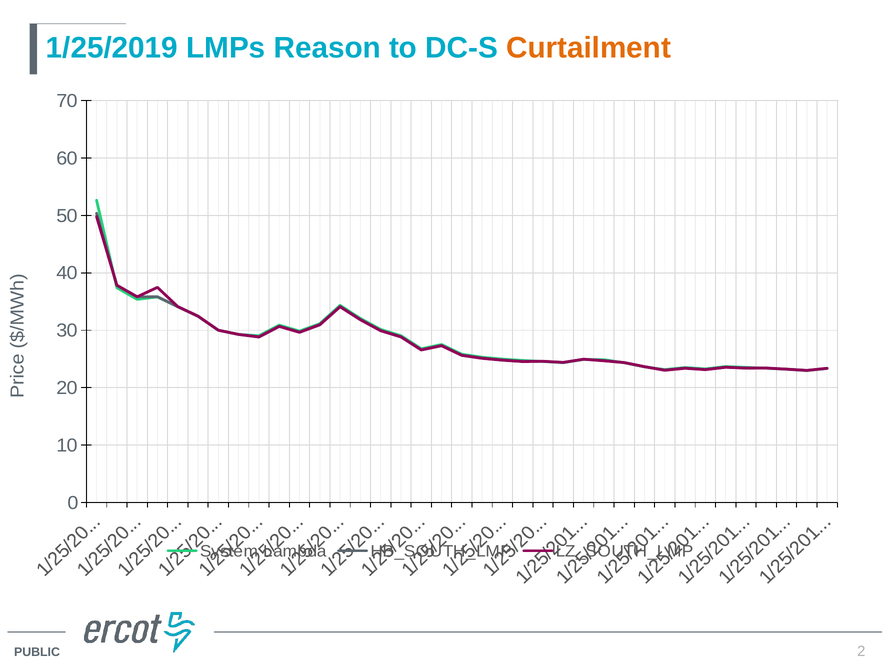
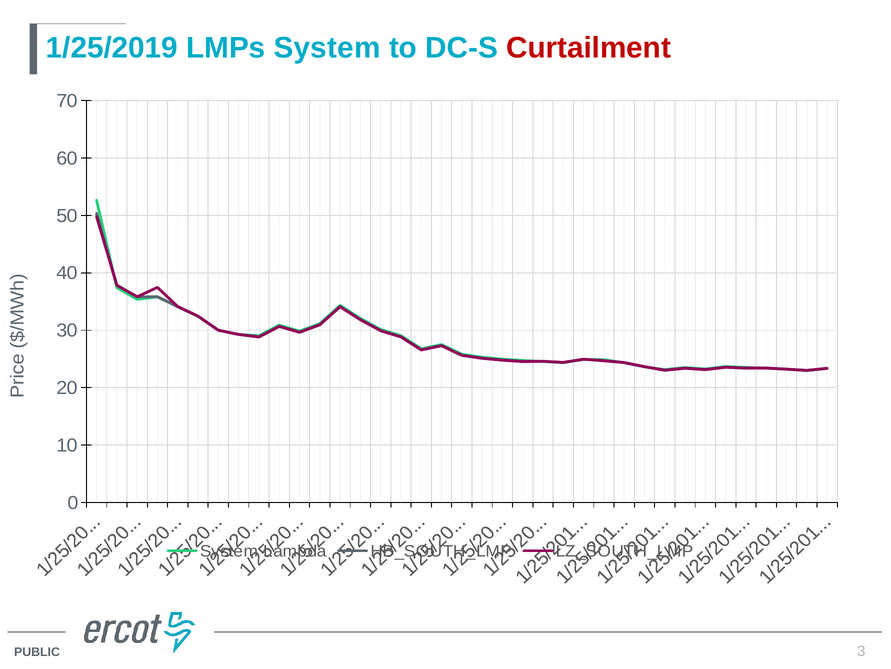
LMPs Reason: Reason -> System (327, 48)
Curtailment colour: orange -> red (589, 48)
2: 2 -> 3 (861, 651)
